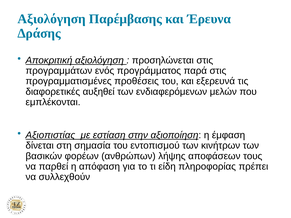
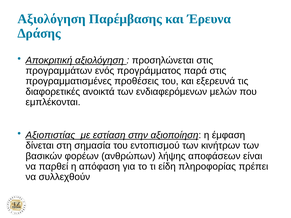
αυξηθεί: αυξηθεί -> ανοικτά (99, 92)
τους: τους -> είναι (253, 156)
